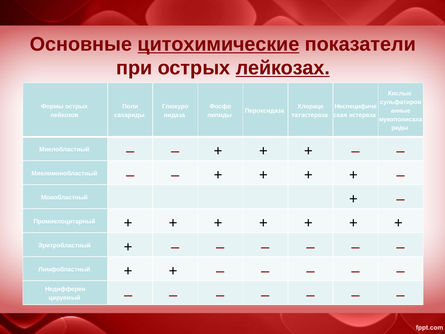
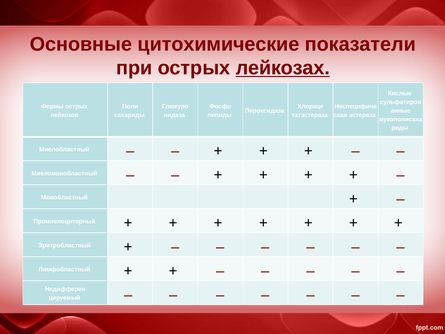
цитохимические underline: present -> none (219, 44)
